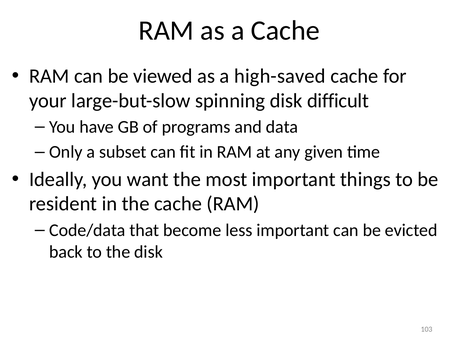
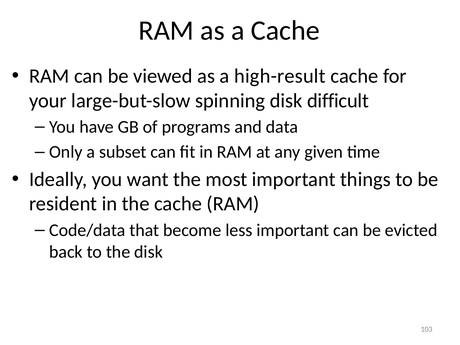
high-saved: high-saved -> high-result (280, 76)
